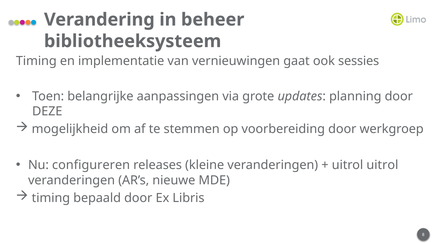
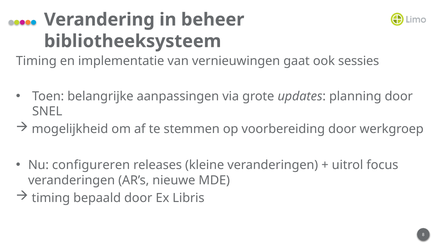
DEZE: DEZE -> SNEL (47, 111)
uitrol uitrol: uitrol -> focus (382, 165)
